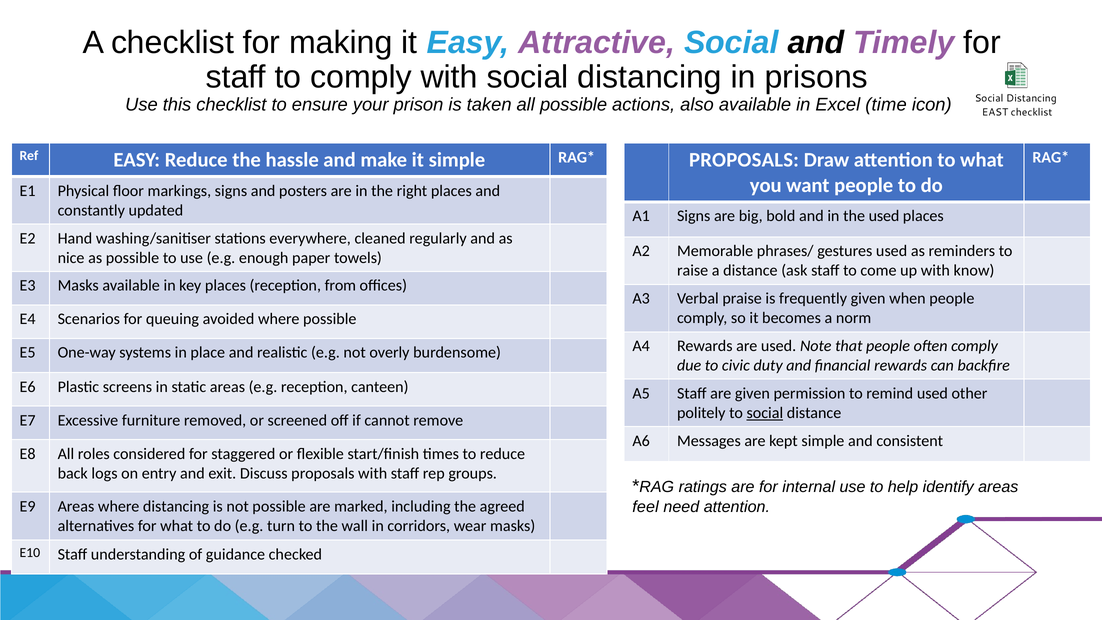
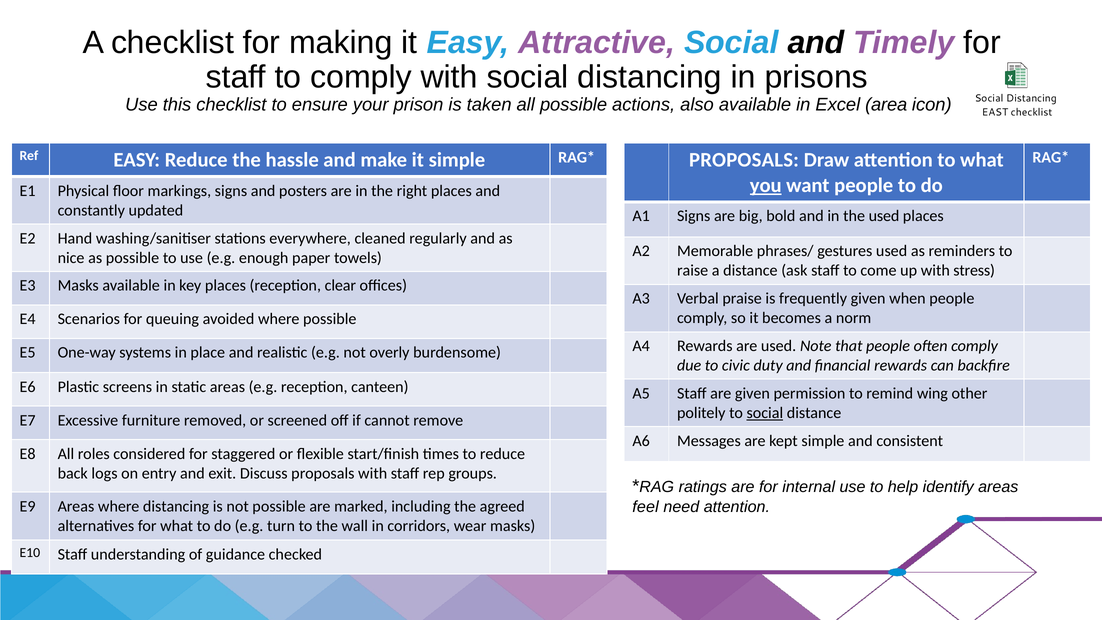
time: time -> area (886, 105)
you underline: none -> present (766, 185)
know: know -> stress (974, 271)
from: from -> clear (340, 286)
remind used: used -> wing (932, 393)
